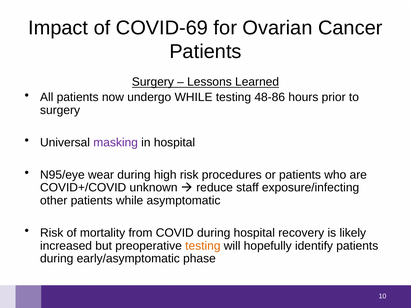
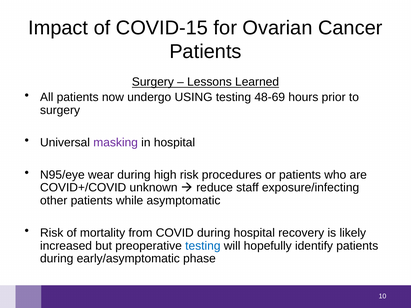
COVID-69: COVID-69 -> COVID-15 (162, 28)
undergo WHILE: WHILE -> USING (194, 97)
48-86: 48-86 -> 48-69 (270, 97)
testing colour: orange -> blue (203, 246)
